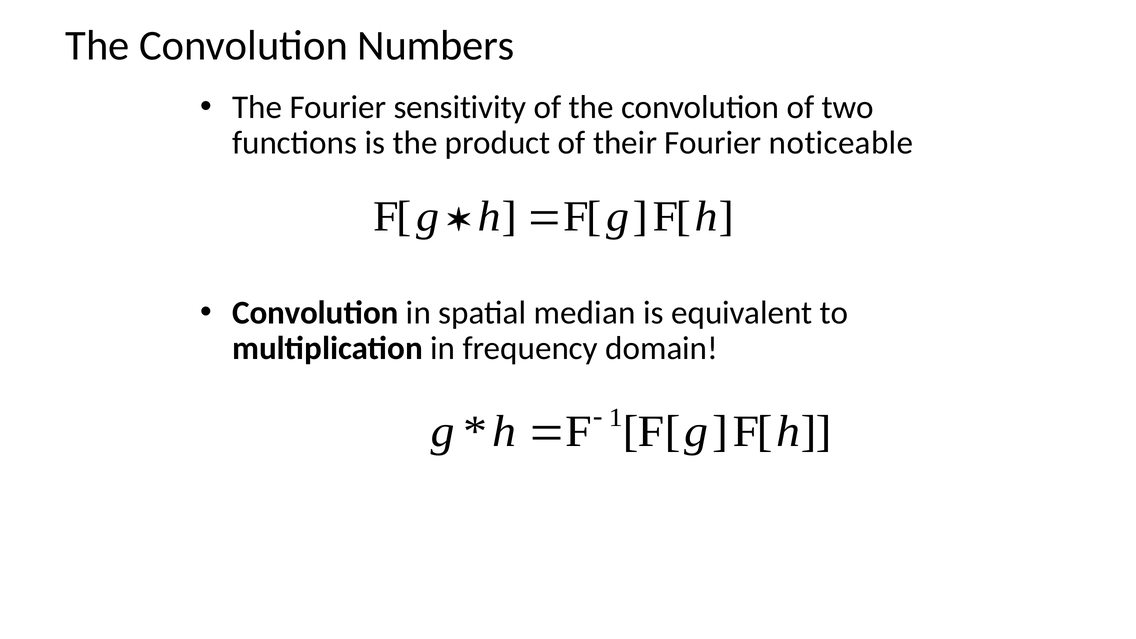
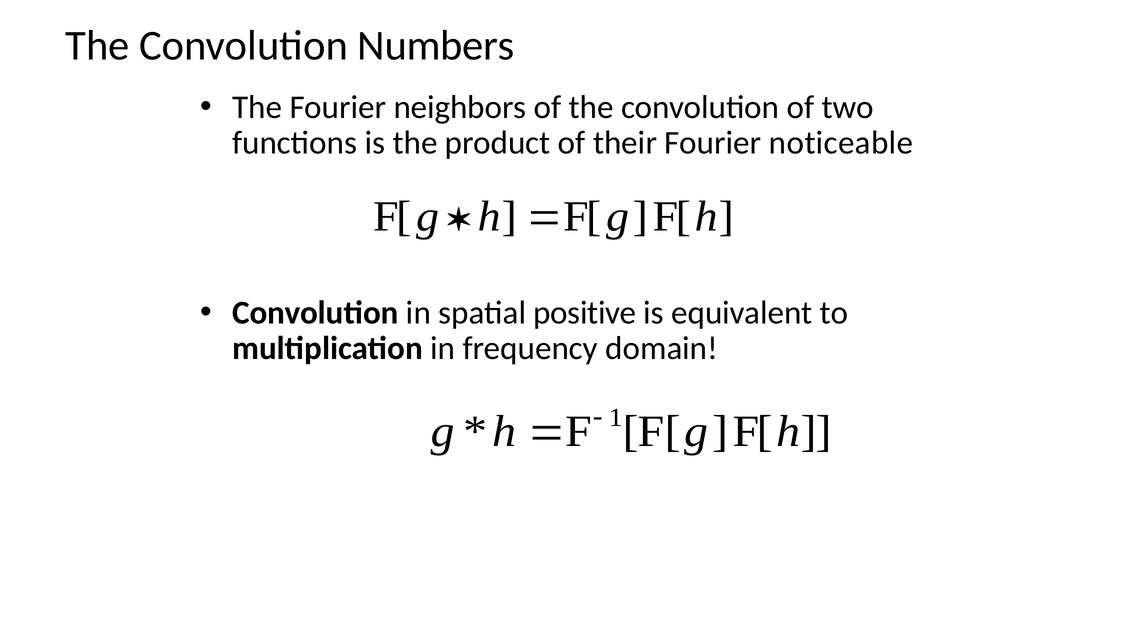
sensitivity: sensitivity -> neighbors (460, 107)
median: median -> positive (585, 313)
